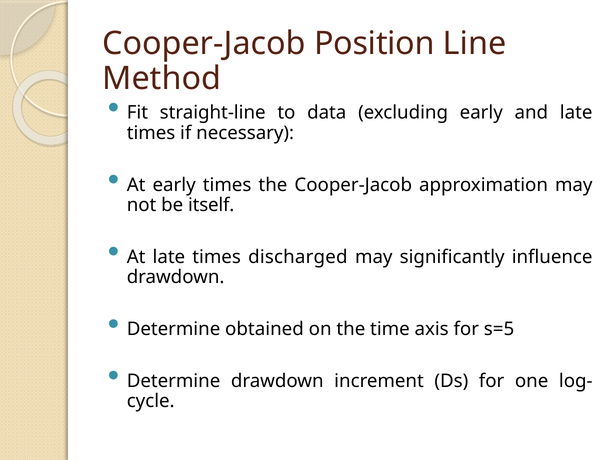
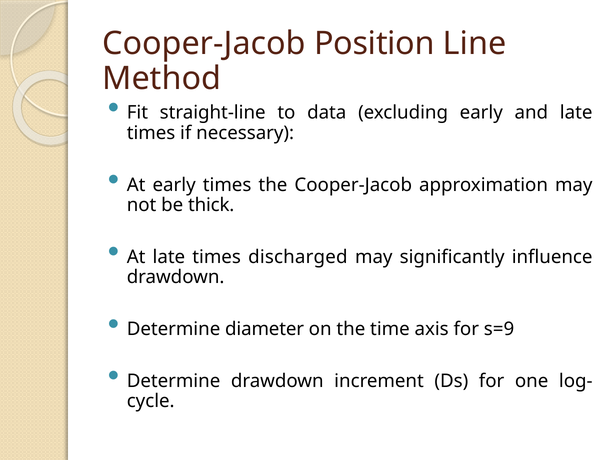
itself: itself -> thick (211, 205)
obtained: obtained -> diameter (265, 329)
s=5: s=5 -> s=9 (499, 329)
